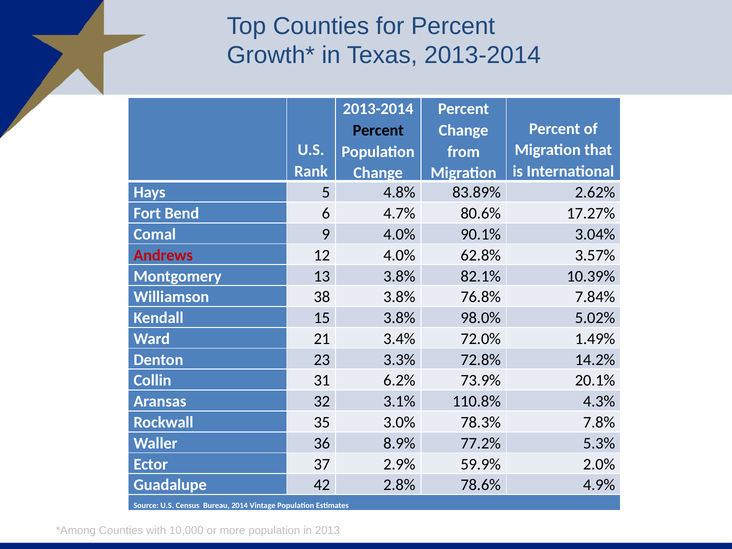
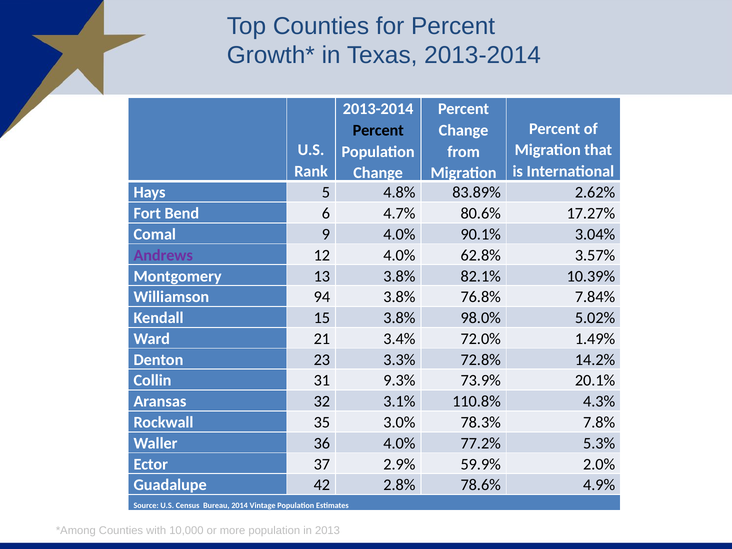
Andrews colour: red -> purple (163, 255)
38: 38 -> 94 (322, 297)
6.2%: 6.2% -> 9.3% (399, 381)
36 8.9%: 8.9% -> 4.0% (399, 443)
